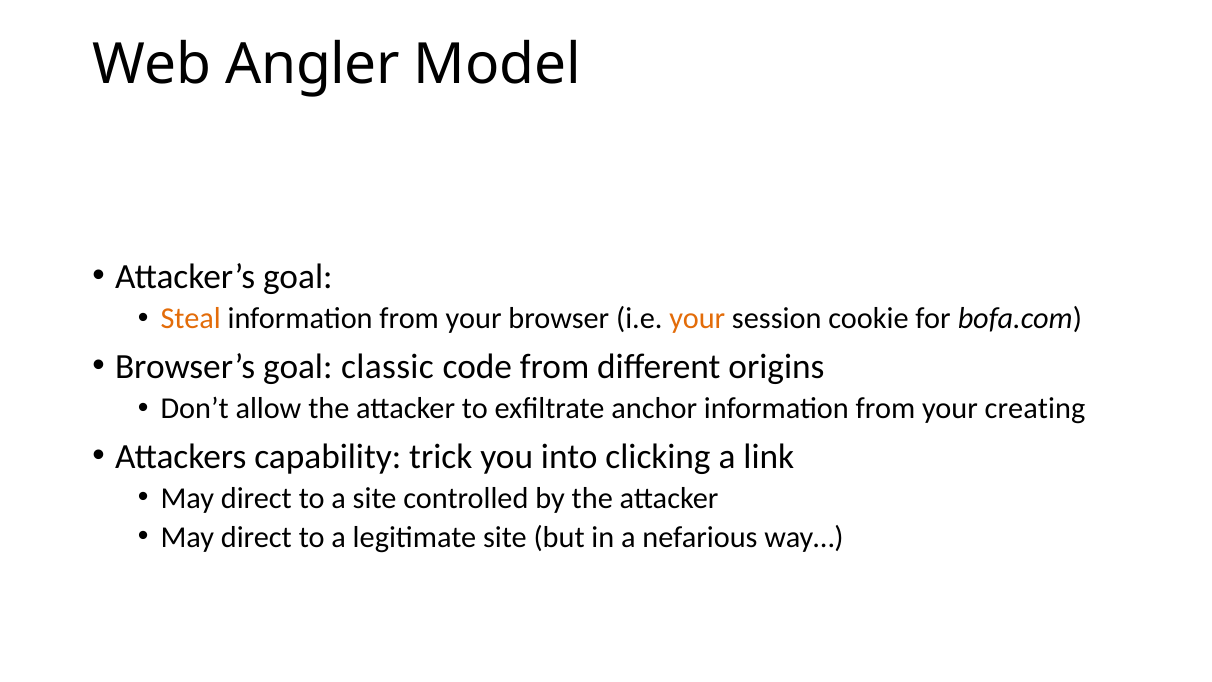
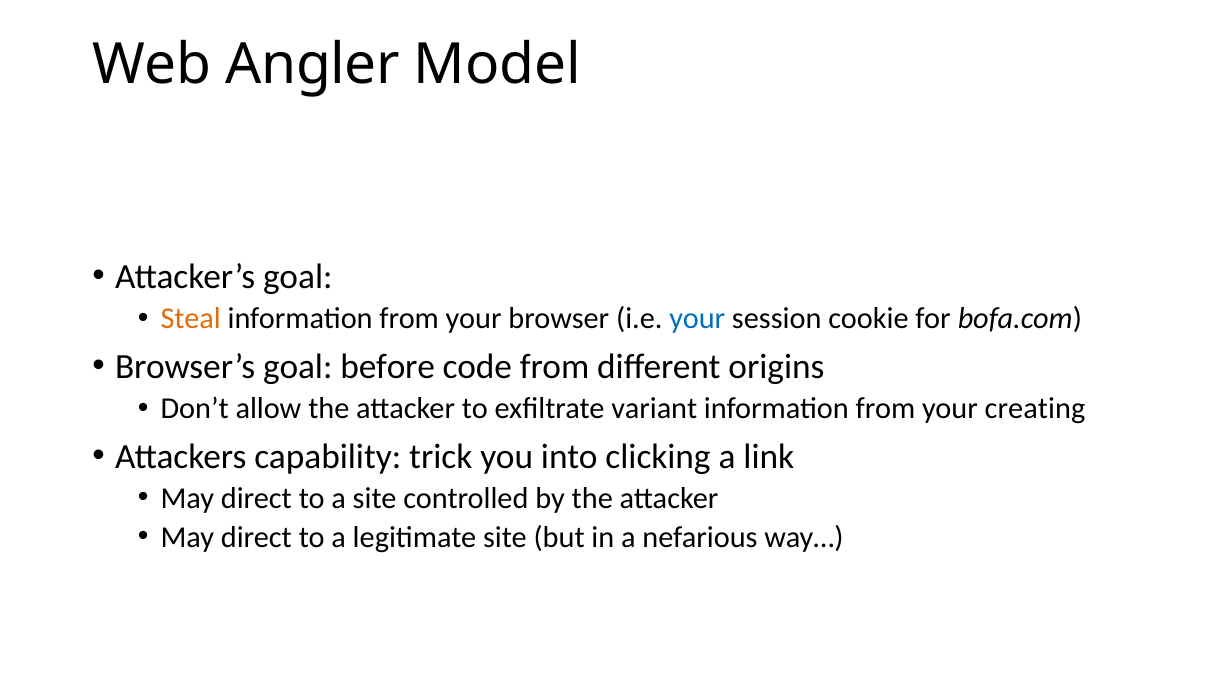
your colour: orange -> blue (697, 318)
classic: classic -> before (388, 366)
anchor: anchor -> variant (654, 408)
